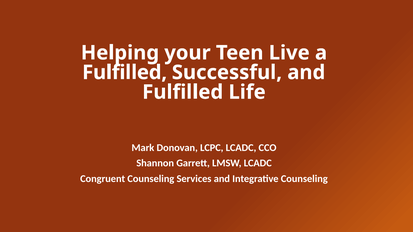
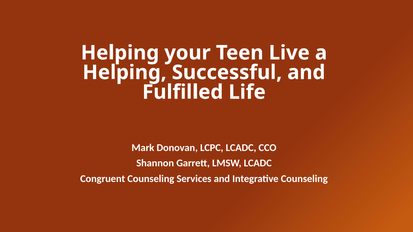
Fulfilled: Fulfilled -> Helping (125, 73)
